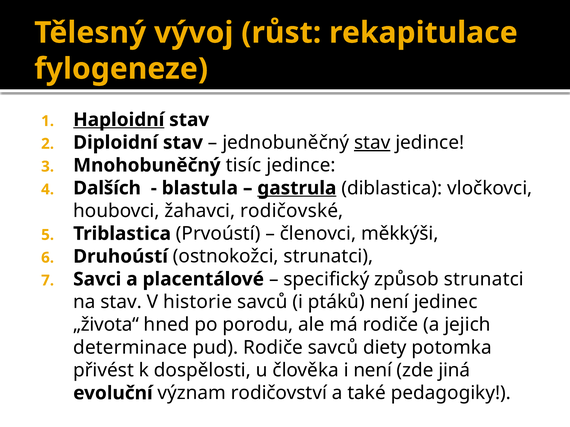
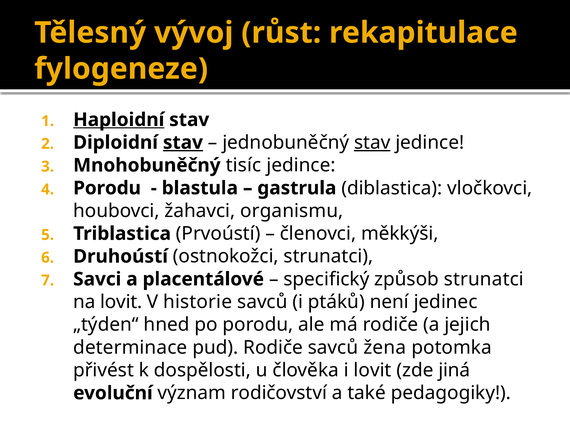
stav underline: none -> present (183, 143)
Dalších: Dalších -> Porodu (107, 188)
gastrula underline: present -> none (297, 188)
rodičovské: rodičovské -> organismu (292, 211)
na stav: stav -> lovit (121, 302)
„života“: „života“ -> „týden“ (106, 325)
diety: diety -> žena (385, 348)
i není: není -> lovit (373, 371)
